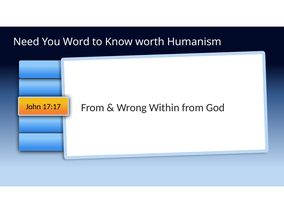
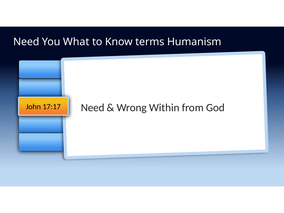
Word: Word -> What (76, 42)
worth: worth -> terms (150, 42)
17:17 From: From -> Need (93, 108)
